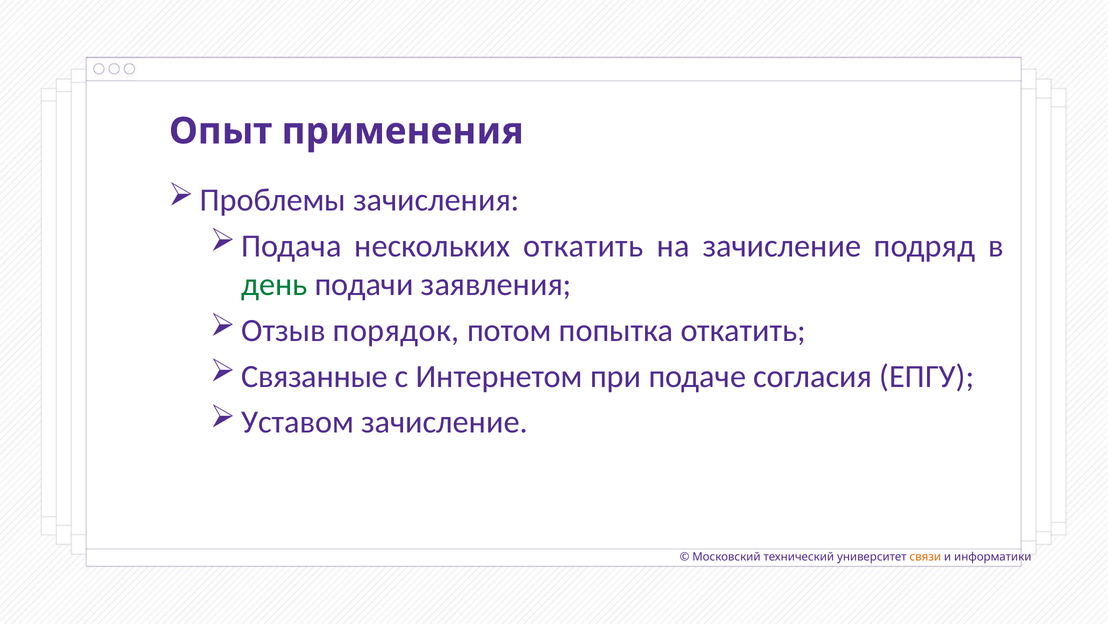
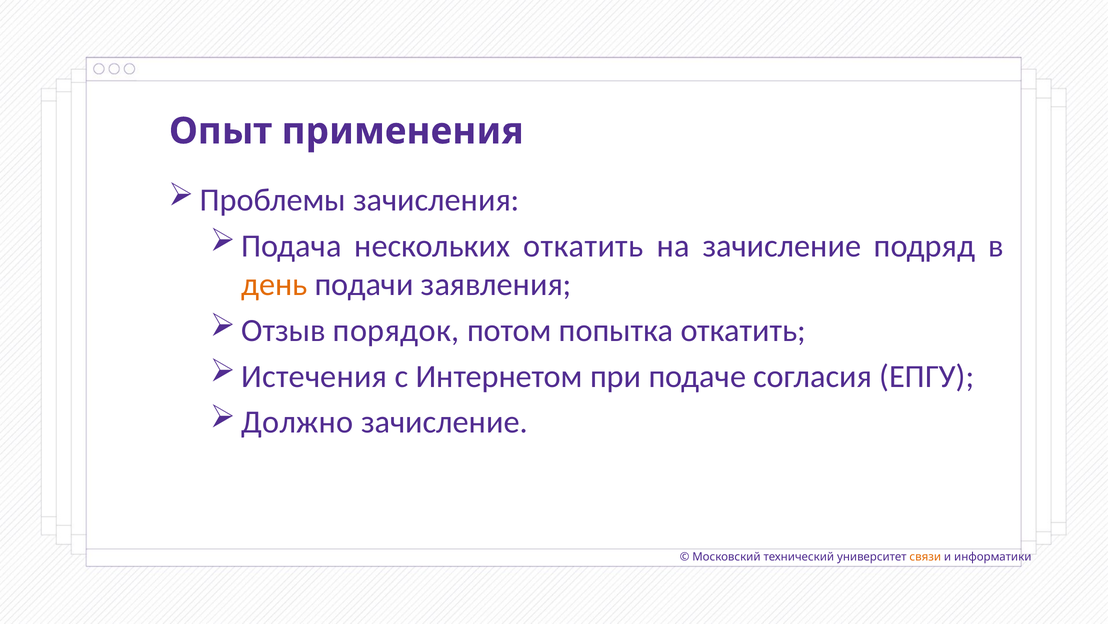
день colour: green -> orange (274, 284)
Связанные: Связанные -> Истечения (314, 376)
Уставом: Уставом -> Должно (297, 422)
